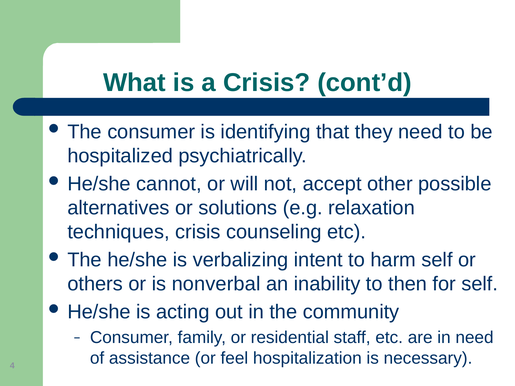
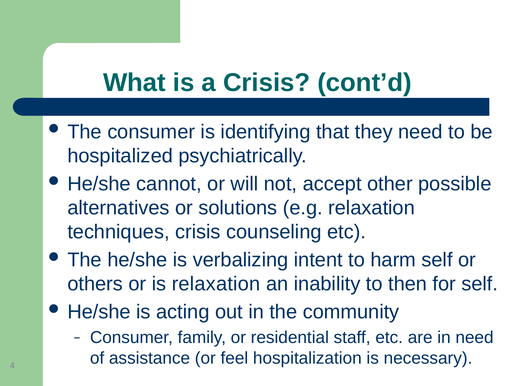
is nonverbal: nonverbal -> relaxation (216, 284)
